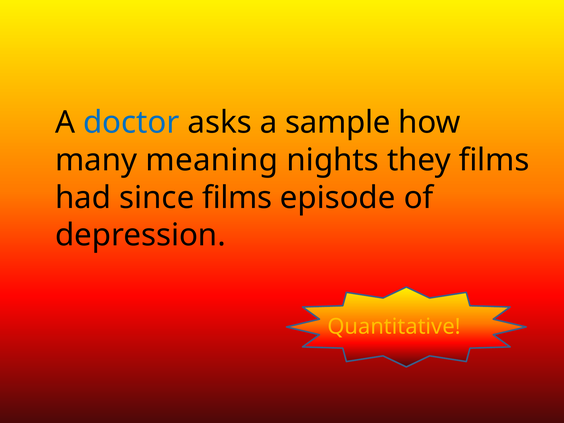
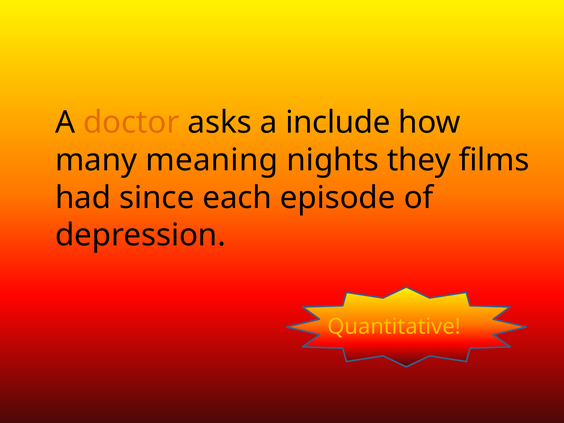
doctor colour: blue -> orange (131, 123)
sample: sample -> include (338, 123)
since films: films -> each (237, 198)
